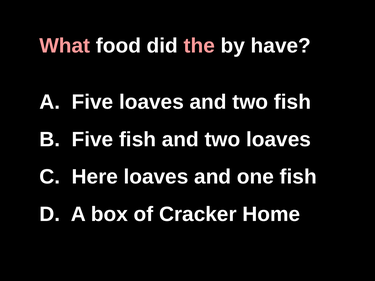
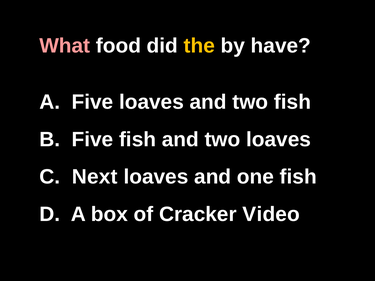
the colour: pink -> yellow (199, 46)
Here: Here -> Next (95, 177)
Home: Home -> Video (271, 215)
